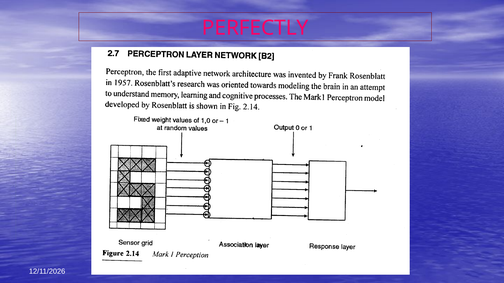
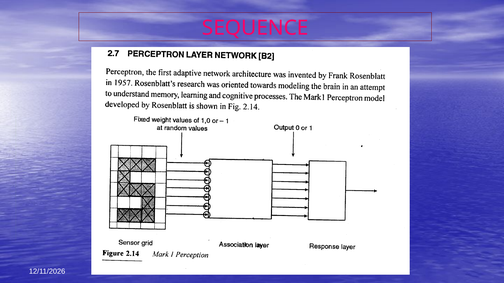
PERFECTLY: PERFECTLY -> SEQUENCE (255, 28)
